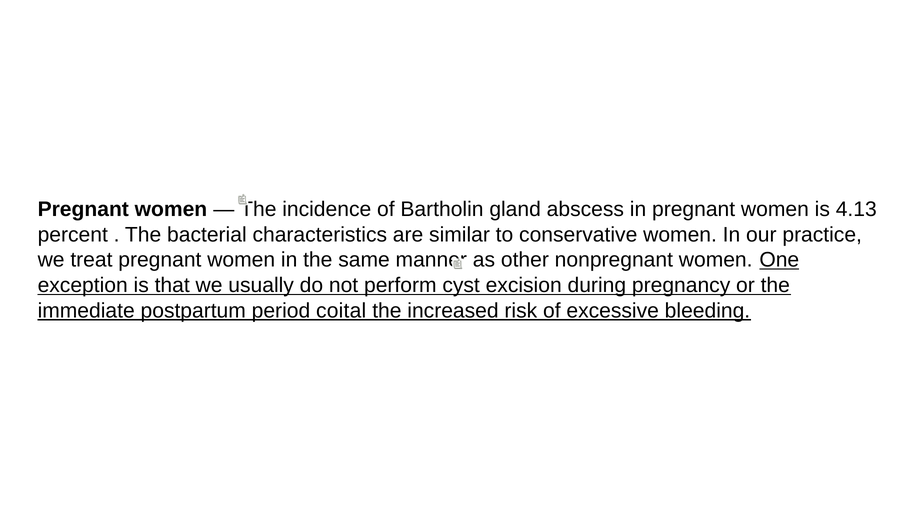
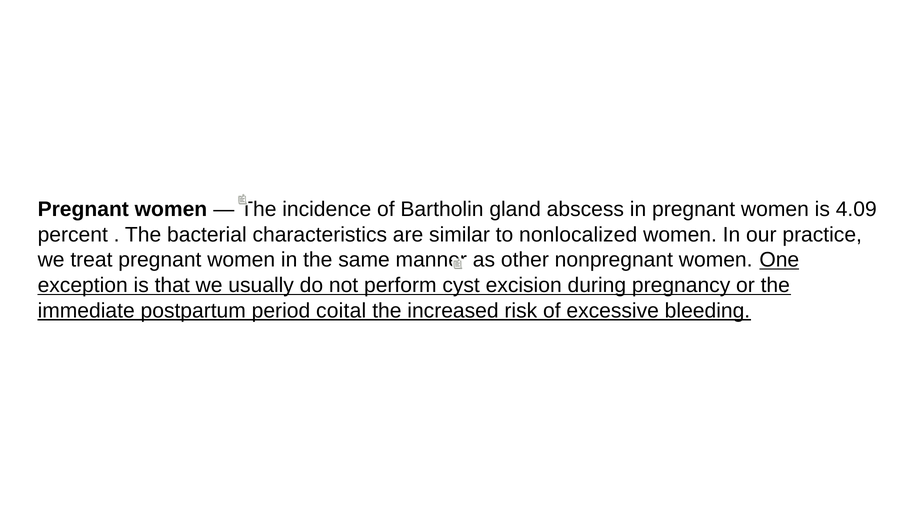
4.13: 4.13 -> 4.09 (856, 209)
conservative: conservative -> nonlocalized (578, 235)
